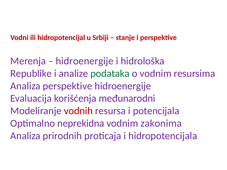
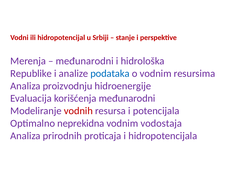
hidroenergije: hidroenergije -> međunarodni (85, 61)
podataka colour: green -> blue (110, 74)
Analiza perspektive: perspektive -> proizvodnju (68, 86)
zakonima: zakonima -> vodostaja (161, 123)
